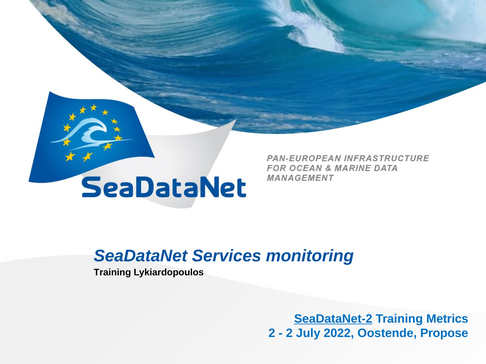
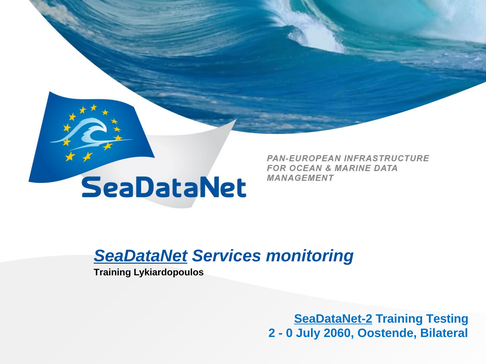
SeaDataNet underline: none -> present (141, 256)
Metrics: Metrics -> Testing (447, 319)
2: 2 -> 0 (289, 334)
2022: 2022 -> 2060 (339, 334)
Propose: Propose -> Bilateral (444, 334)
